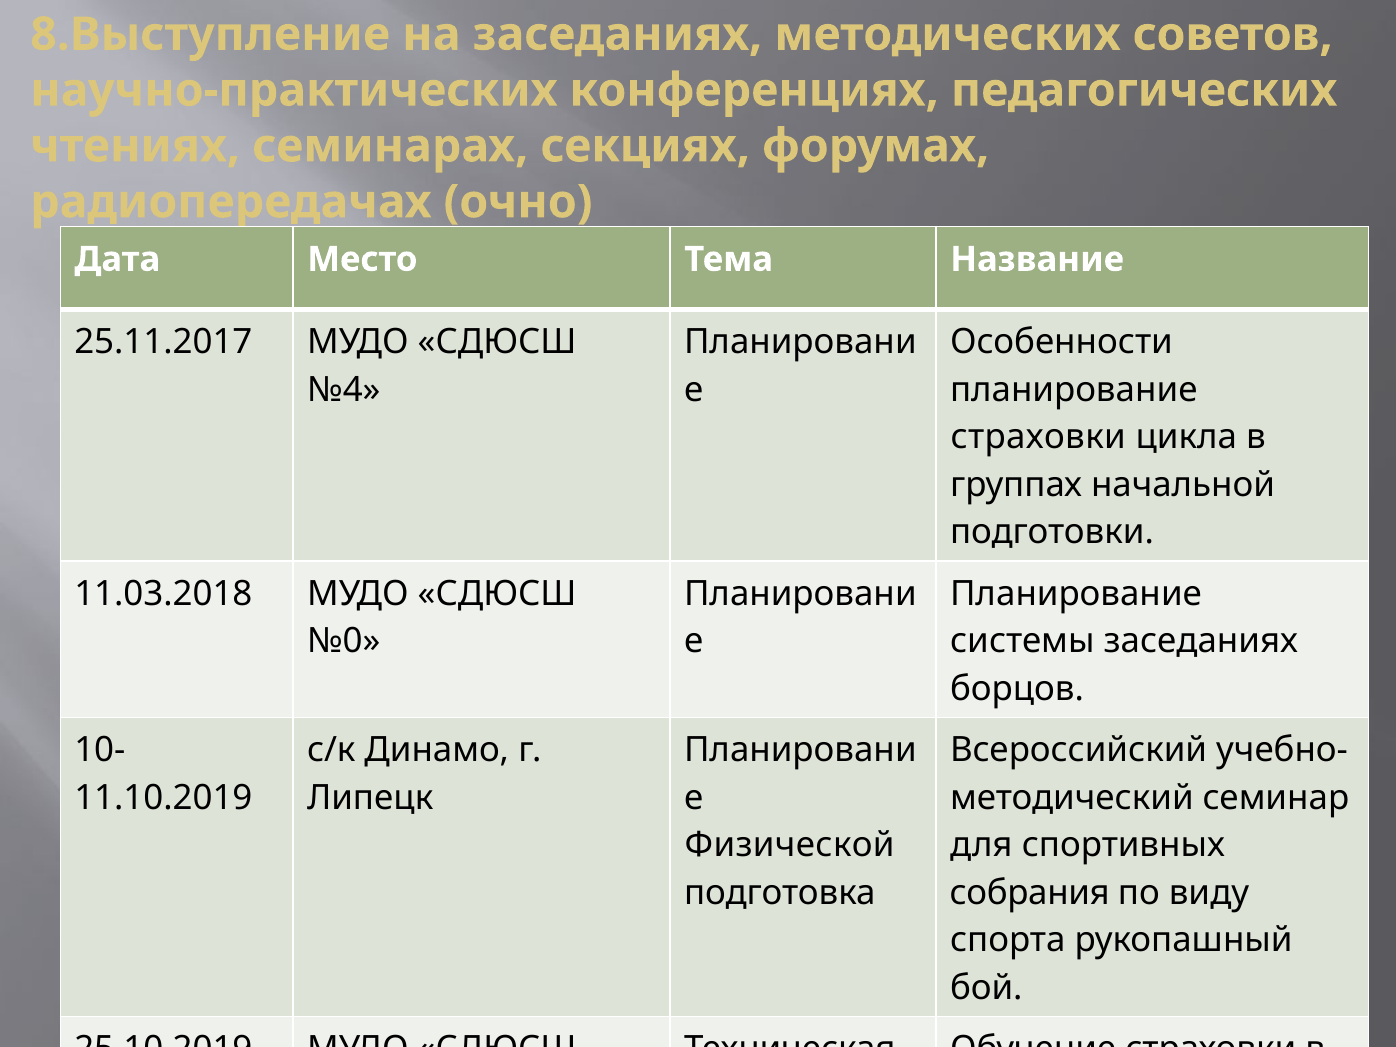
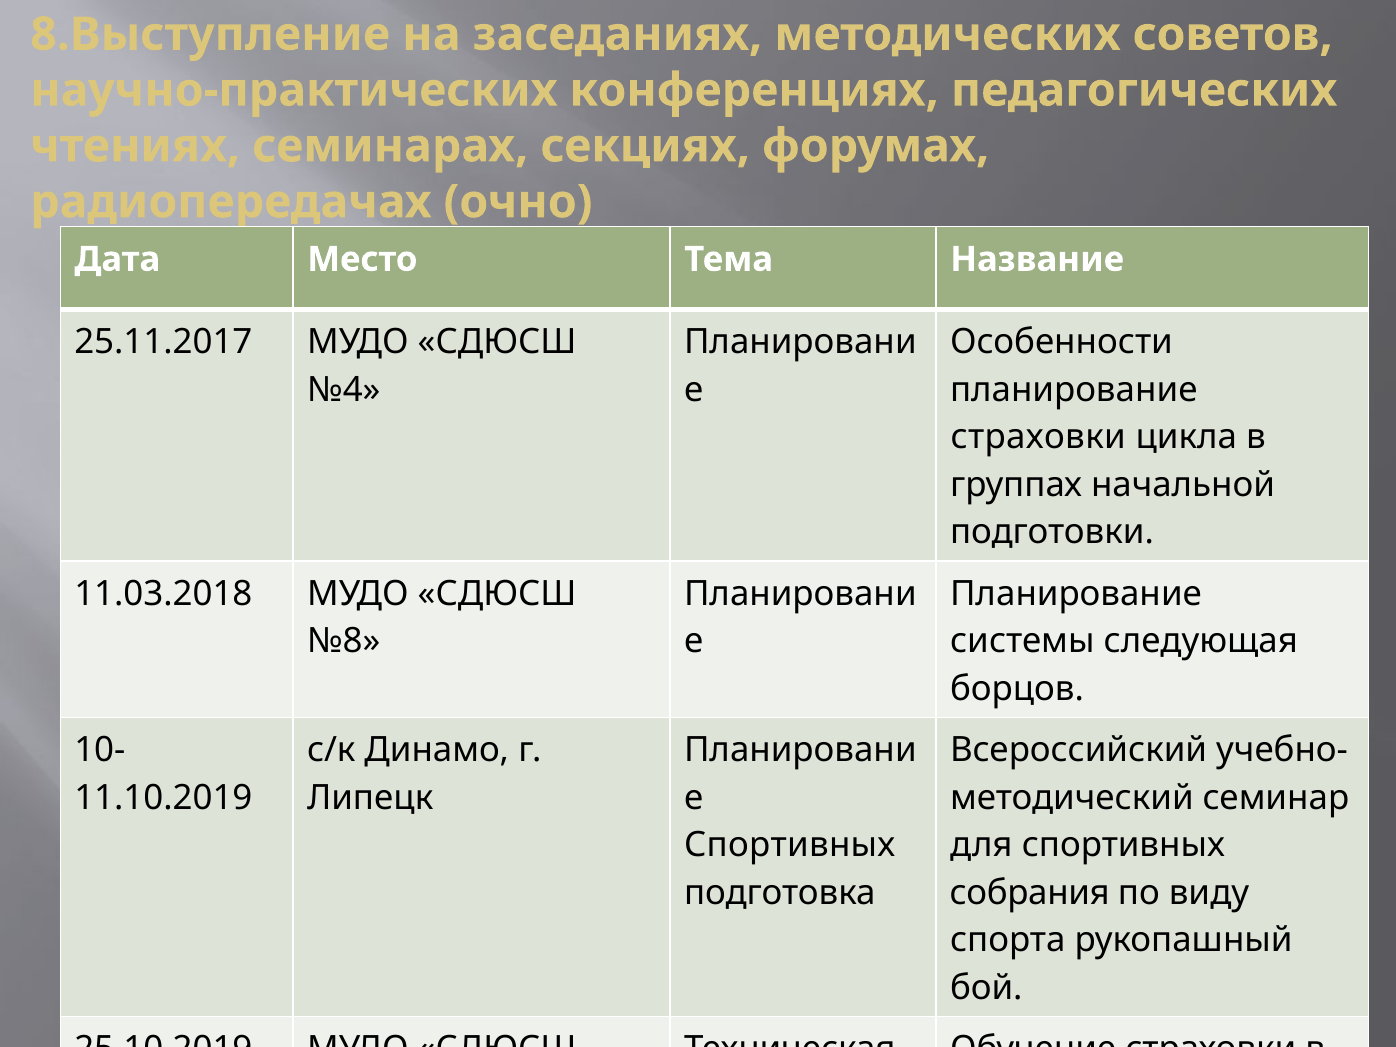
№0: №0 -> №8 (344, 641)
системы заседаниях: заседаниях -> следующая (1201, 641)
Физической: Физической -> Спортивных (790, 845)
